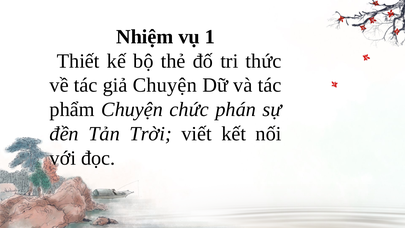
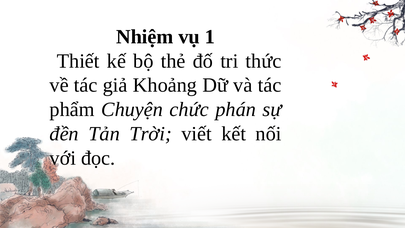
giả Chuyện: Chuyện -> Khoảng (165, 85)
